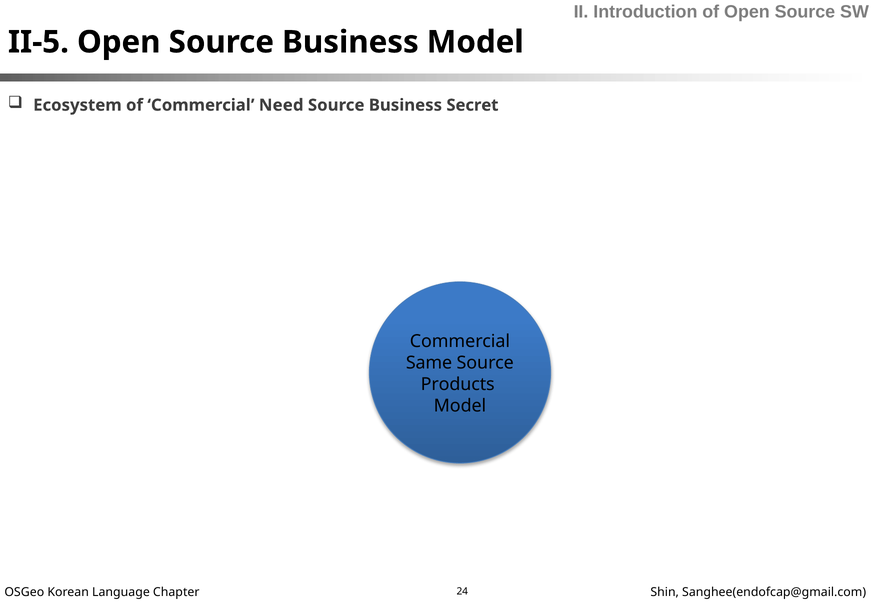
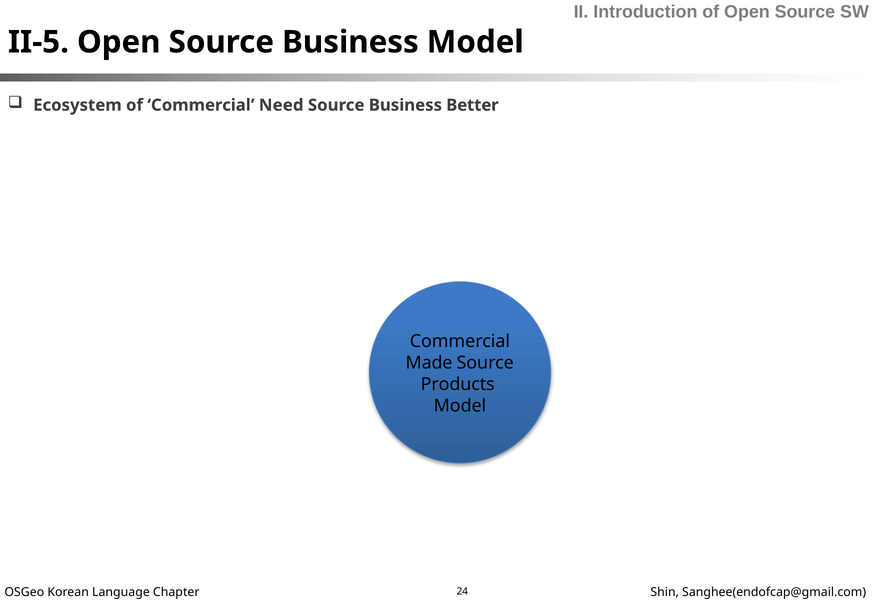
Secret: Secret -> Better (472, 105)
Same: Same -> Made (429, 363)
